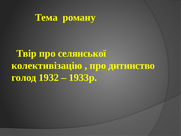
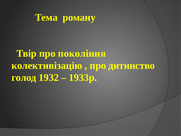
селянської: селянської -> покоління (82, 53)
